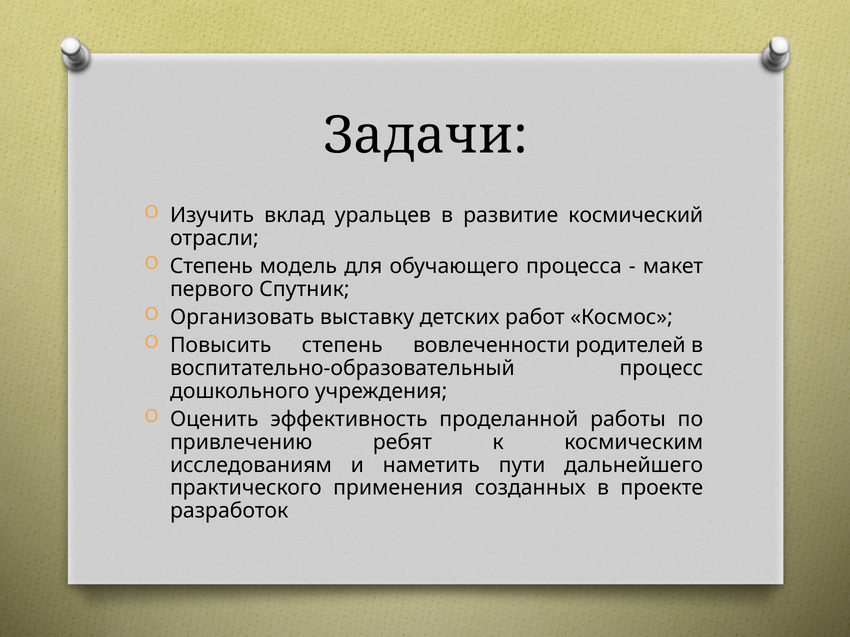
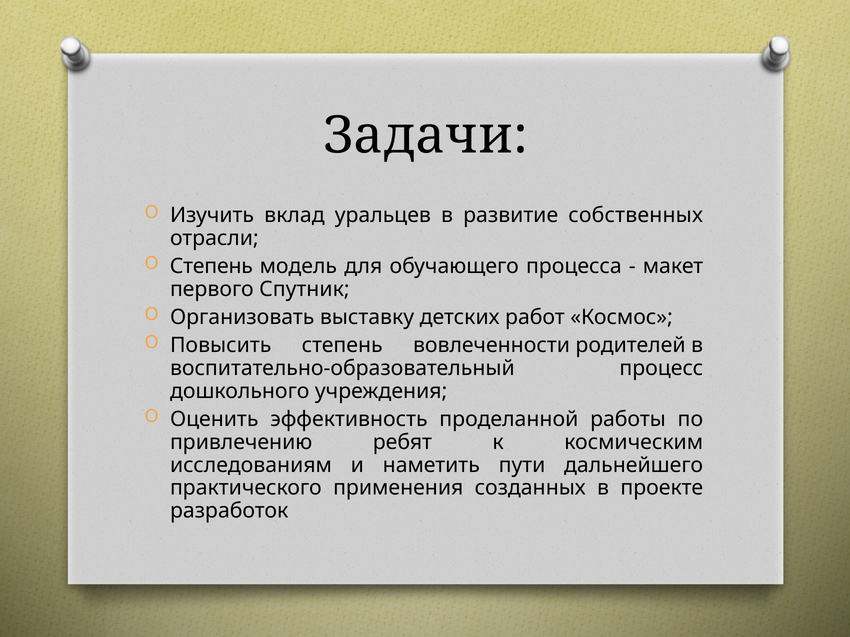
космический: космический -> собственных (636, 215)
